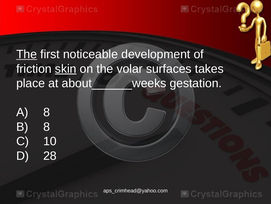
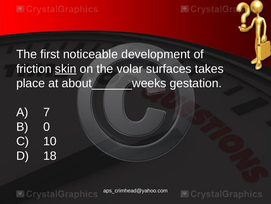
The underline: present -> none (27, 54)
A 8: 8 -> 7 (47, 112)
B 8: 8 -> 0 (47, 126)
28: 28 -> 18 (50, 155)
